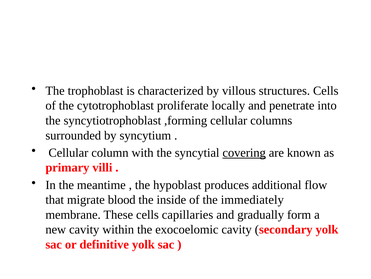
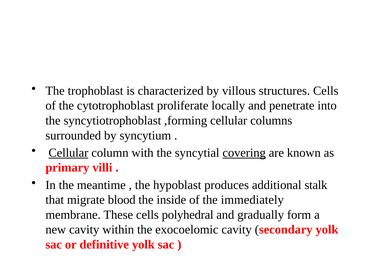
Cellular underline: none -> present (68, 152)
flow: flow -> stalk (316, 184)
capillaries: capillaries -> polyhedral (188, 214)
